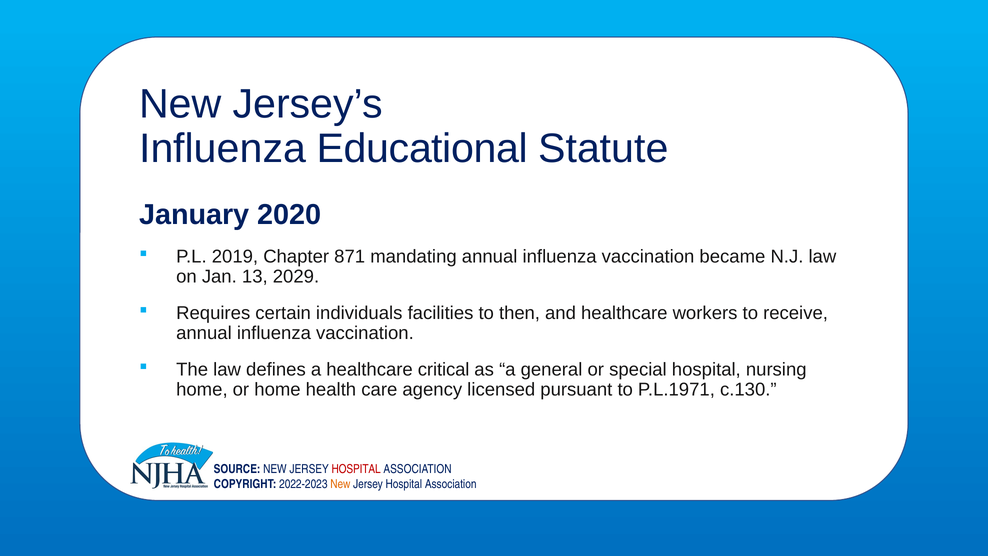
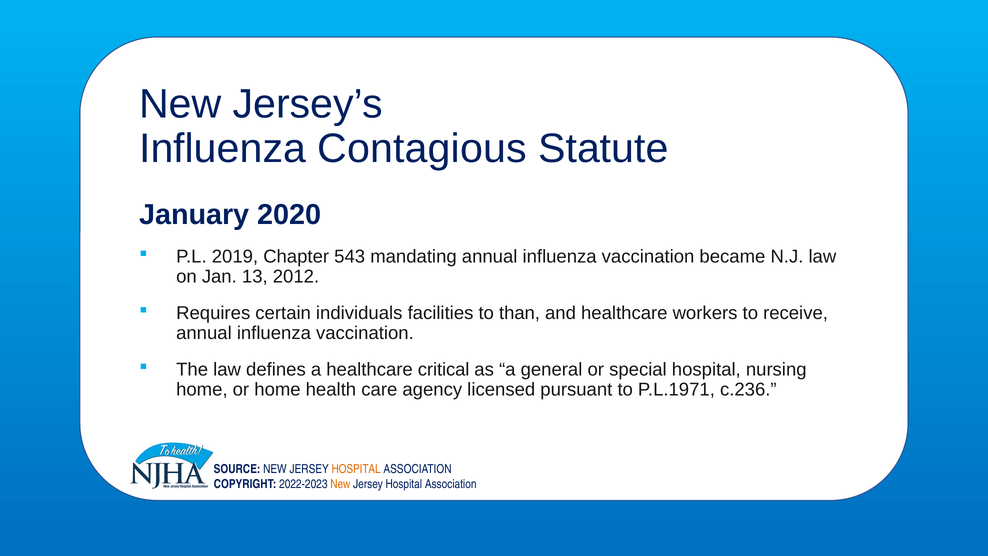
Educational: Educational -> Contagious (422, 149)
871: 871 -> 543 (350, 257)
2029: 2029 -> 2012 (296, 277)
then: then -> than (520, 313)
c.130: c.130 -> c.236 (748, 390)
HOSPITAL colour: red -> orange (356, 469)
